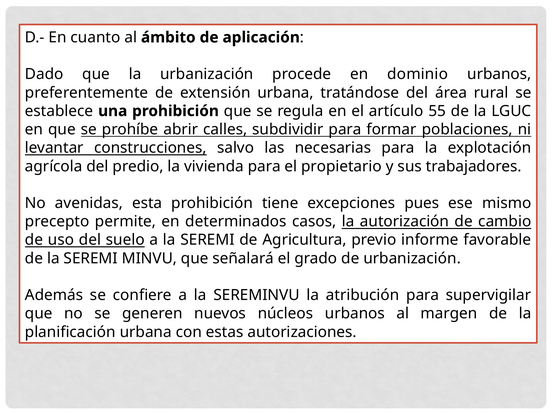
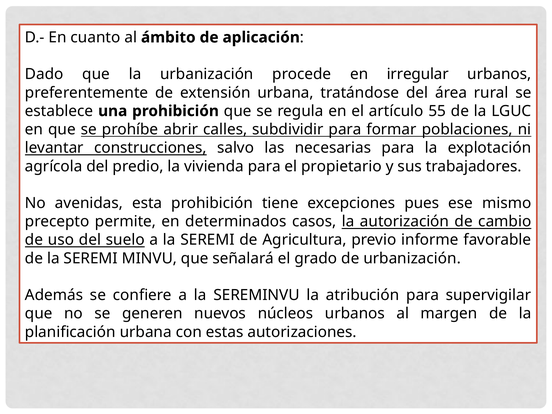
dominio: dominio -> irregular (418, 74)
